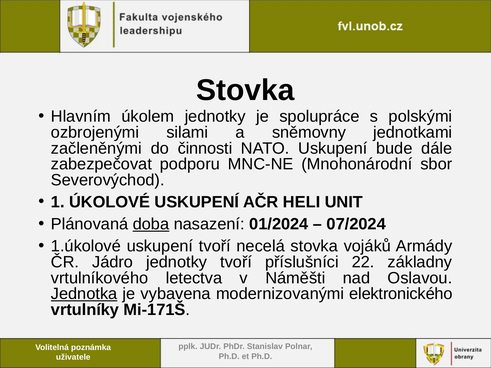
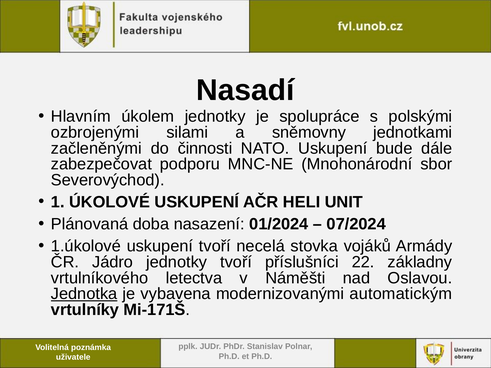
Stovka: Stovka -> Nasadí (245, 90)
doba underline: present -> none (151, 224)
elektronického: elektronického -> automatickým (401, 294)
